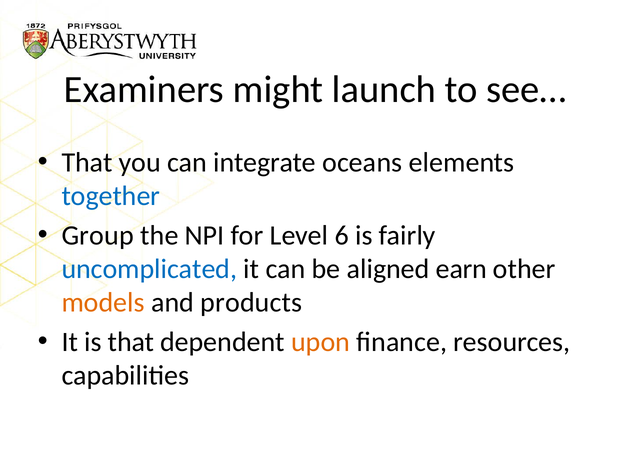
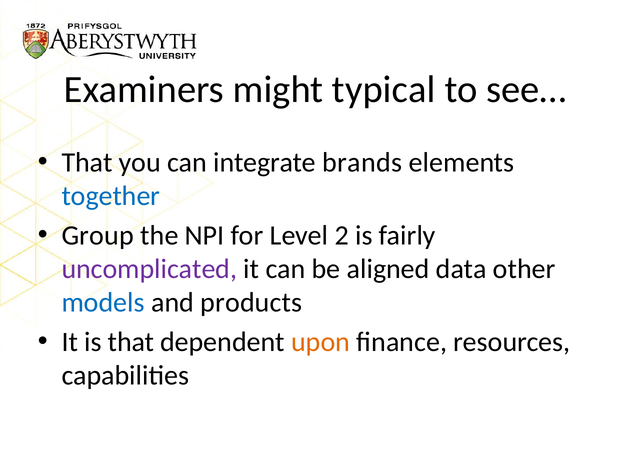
launch: launch -> typical (384, 89)
oceans: oceans -> brands (362, 163)
6: 6 -> 2 (342, 235)
uncomplicated colour: blue -> purple (149, 269)
earn: earn -> data (461, 269)
models colour: orange -> blue (103, 303)
